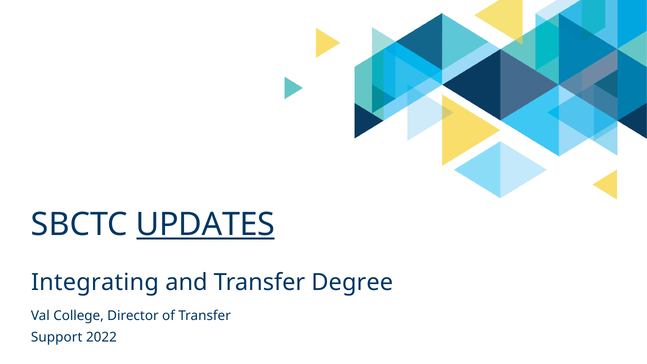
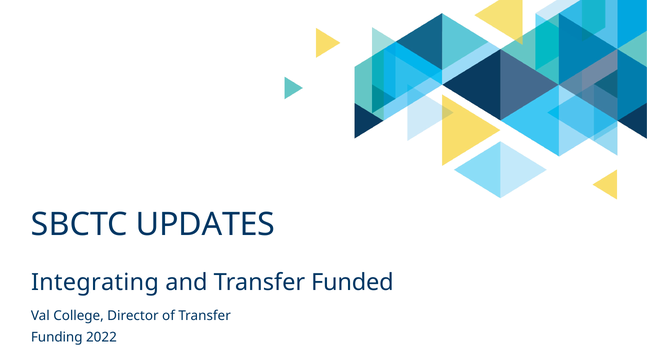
UPDATES underline: present -> none (206, 225)
Degree: Degree -> Funded (352, 282)
Support: Support -> Funding (57, 337)
